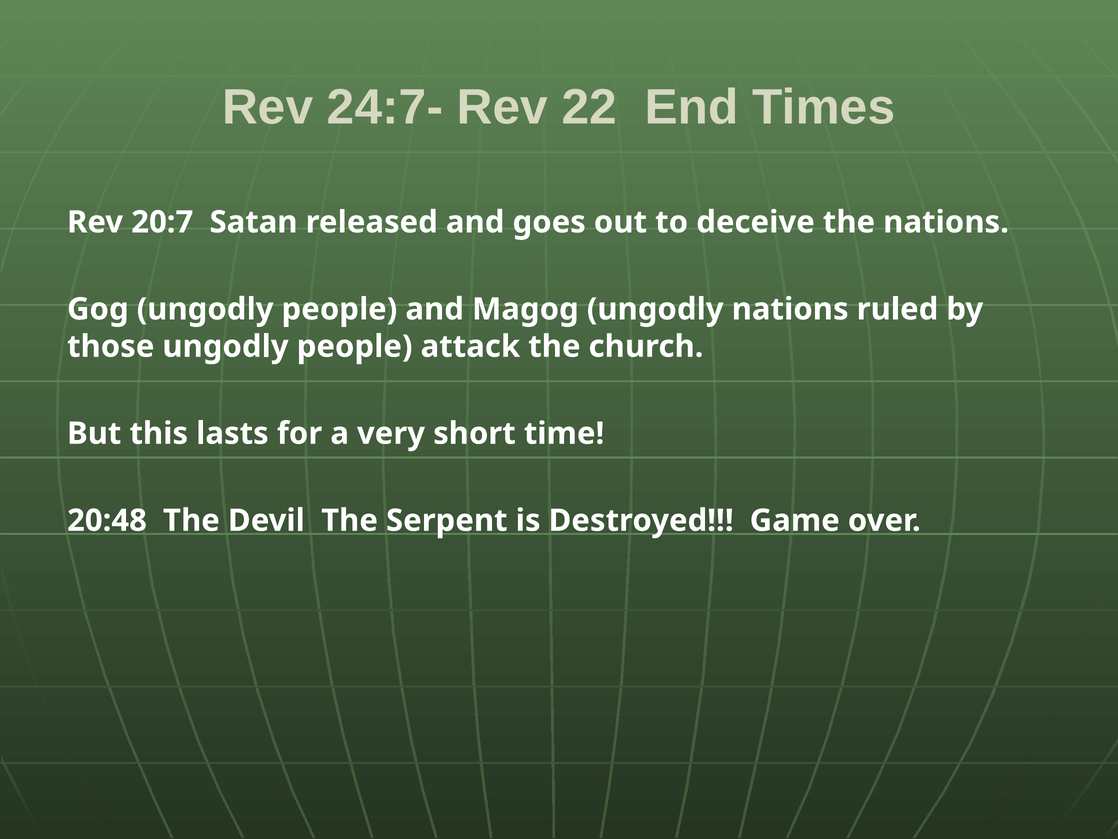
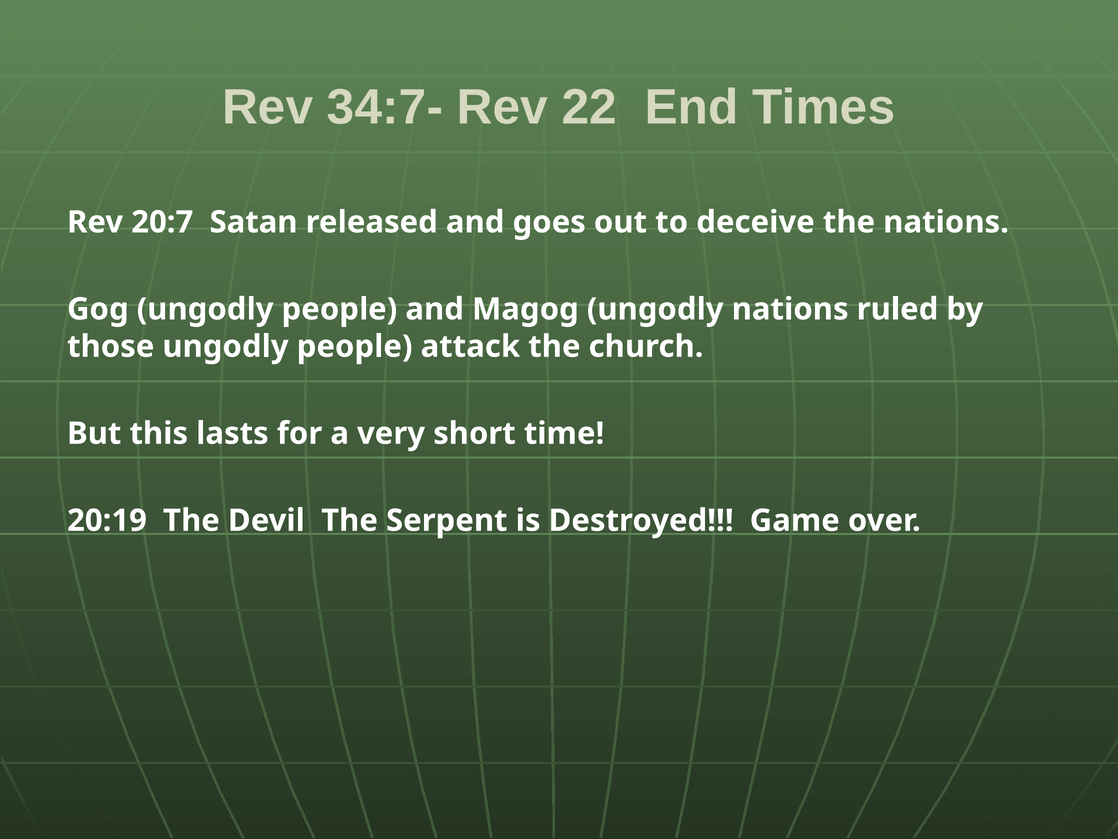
24:7-: 24:7- -> 34:7- (385, 107)
20:48: 20:48 -> 20:19 (107, 520)
